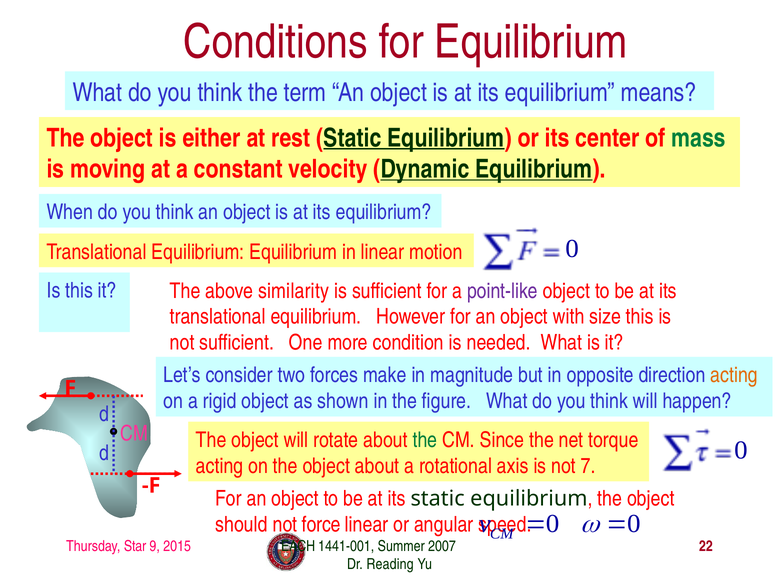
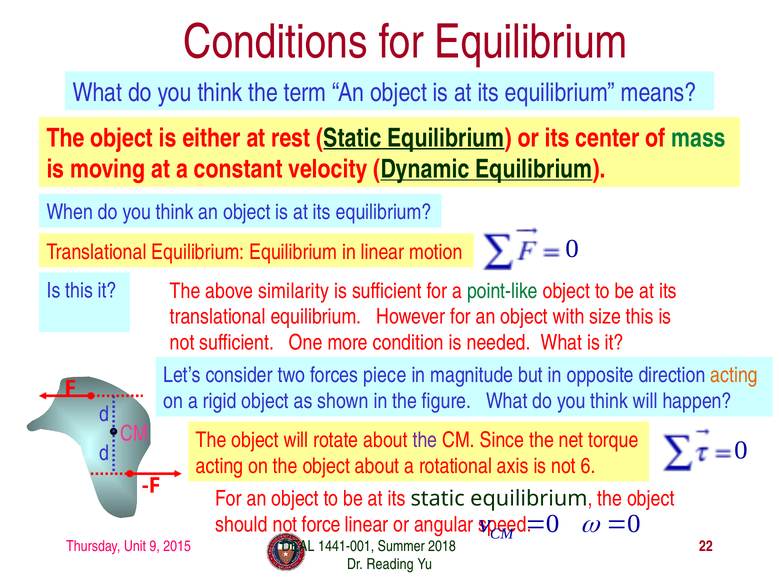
point-like colour: purple -> green (502, 291)
make: make -> piece (385, 375)
the colour: green -> purple (425, 440)
7: 7 -> 6 (588, 466)
Star: Star -> Unit (135, 546)
EACH: EACH -> DEAL (298, 546)
2007: 2007 -> 2018 (442, 546)
